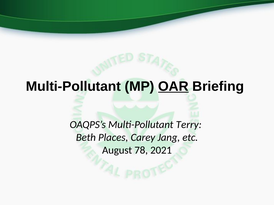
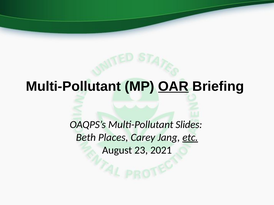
Terry: Terry -> Slides (189, 125)
etc underline: none -> present (190, 138)
78: 78 -> 23 (141, 151)
